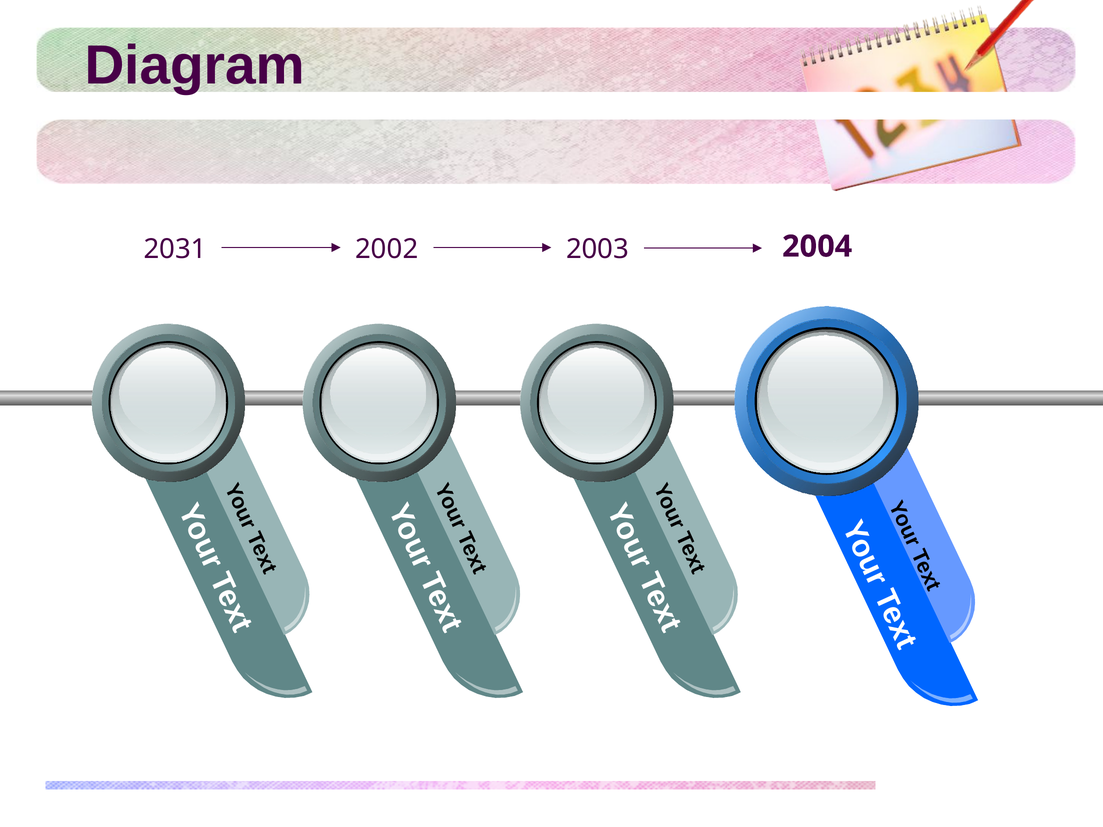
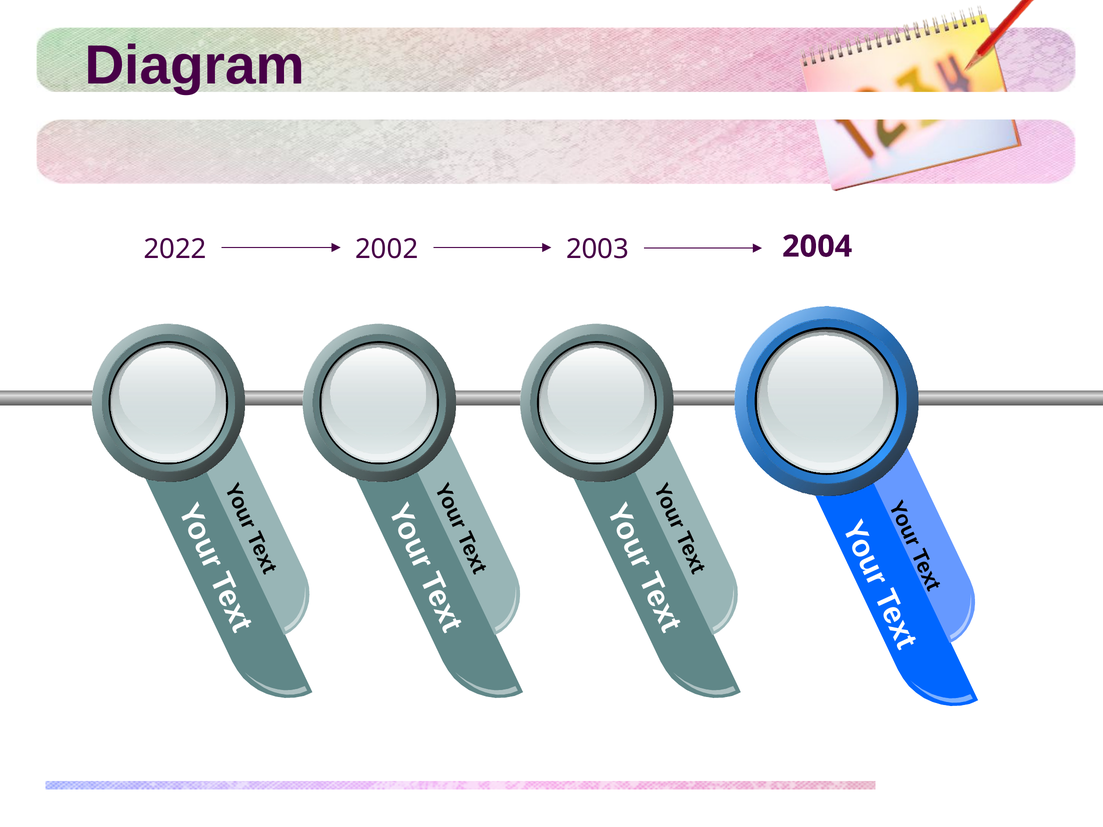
2031: 2031 -> 2022 (175, 249)
